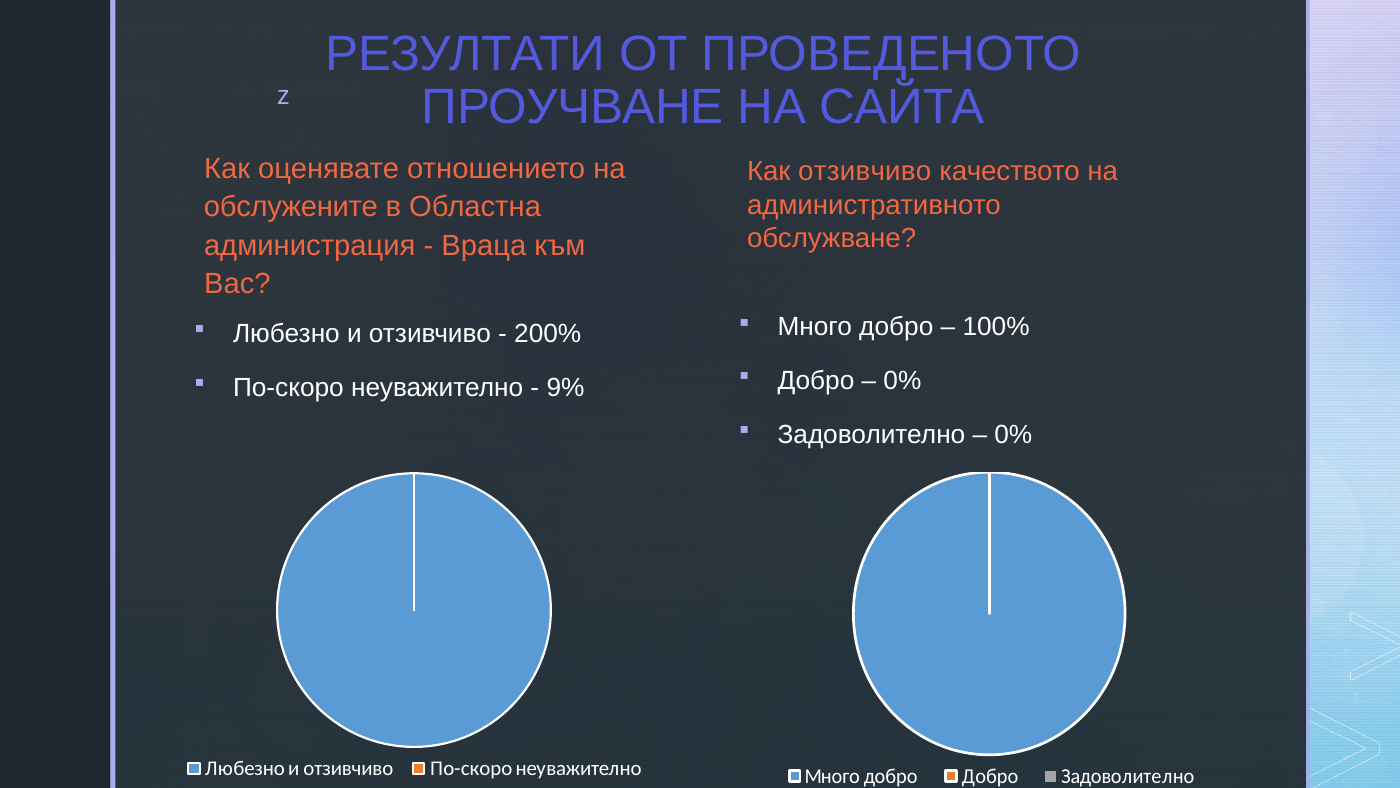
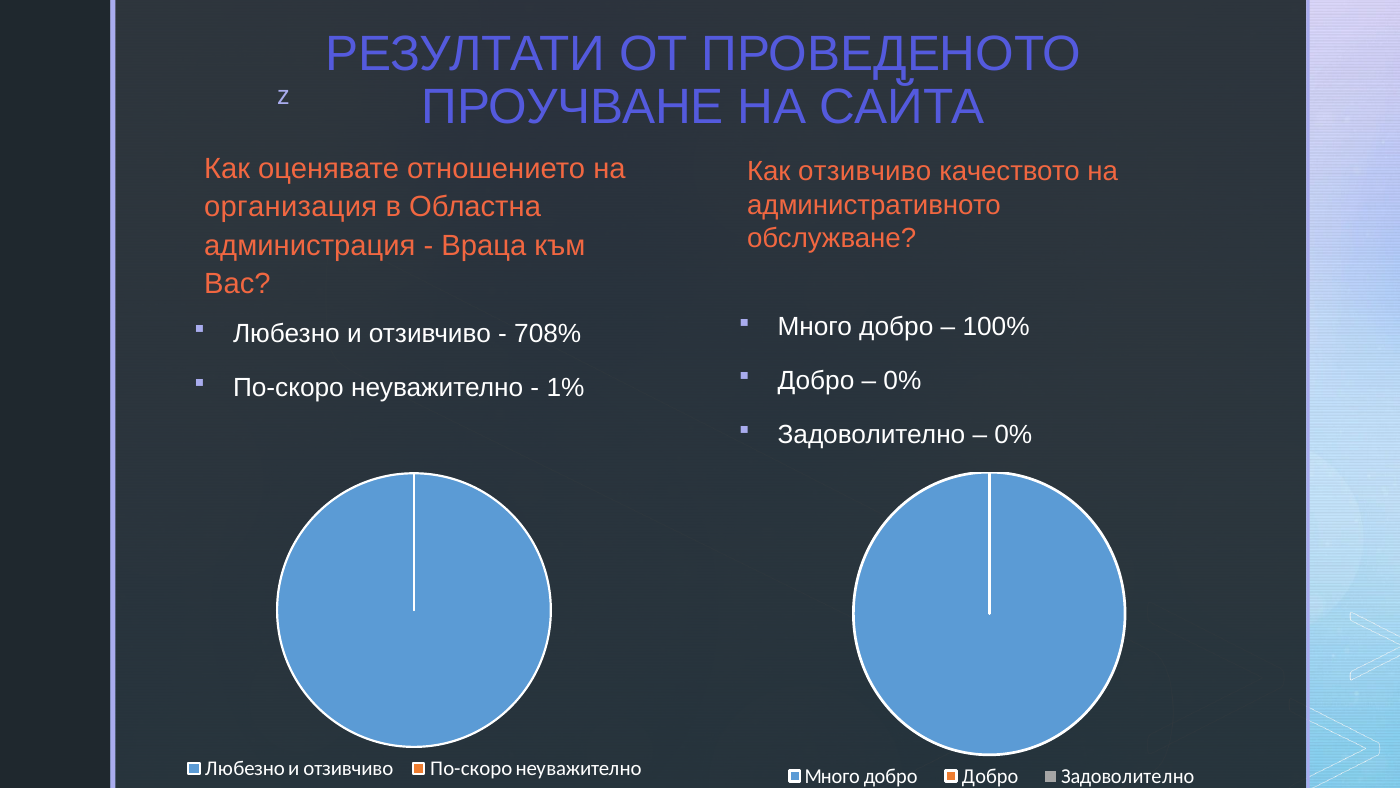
обслужените: обслужените -> организация (291, 207)
200%: 200% -> 708% (548, 334)
9%: 9% -> 1% (565, 388)
